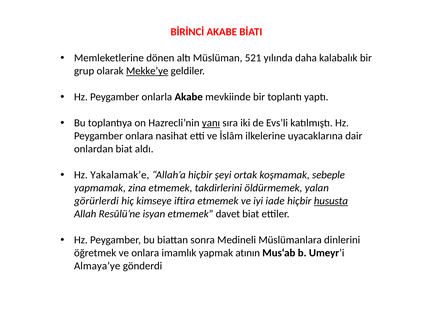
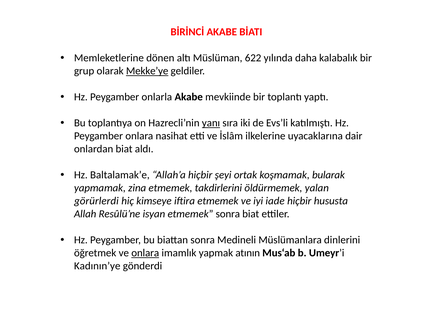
521: 521 -> 622 (253, 58)
Yakalamak’e: Yakalamak’e -> Baltalamak’e (120, 175)
sebeple: sebeple -> bularak (329, 175)
hususta underline: present -> none (331, 201)
etmemek davet: davet -> sonra (228, 214)
onlara underline: none -> present (145, 253)
Almaya’ye: Almaya’ye -> Kadının’ye (97, 266)
